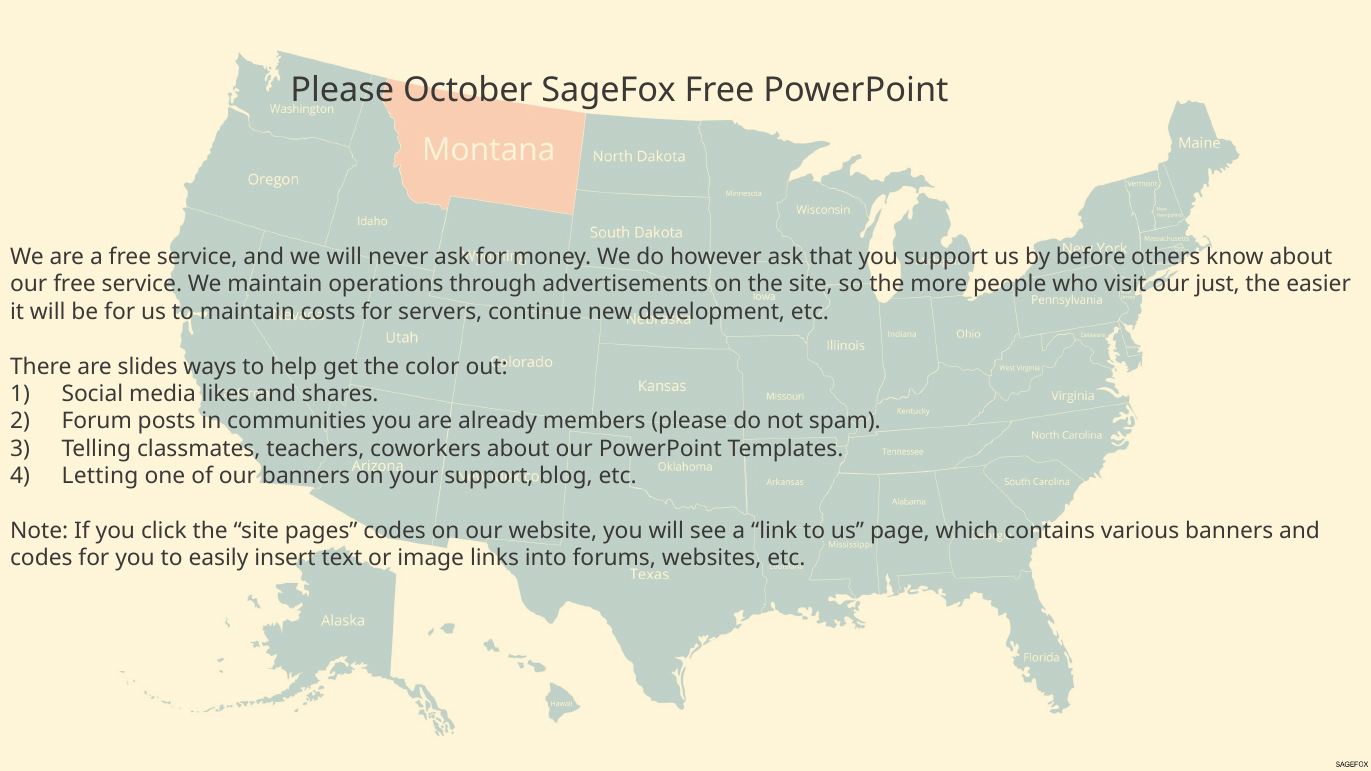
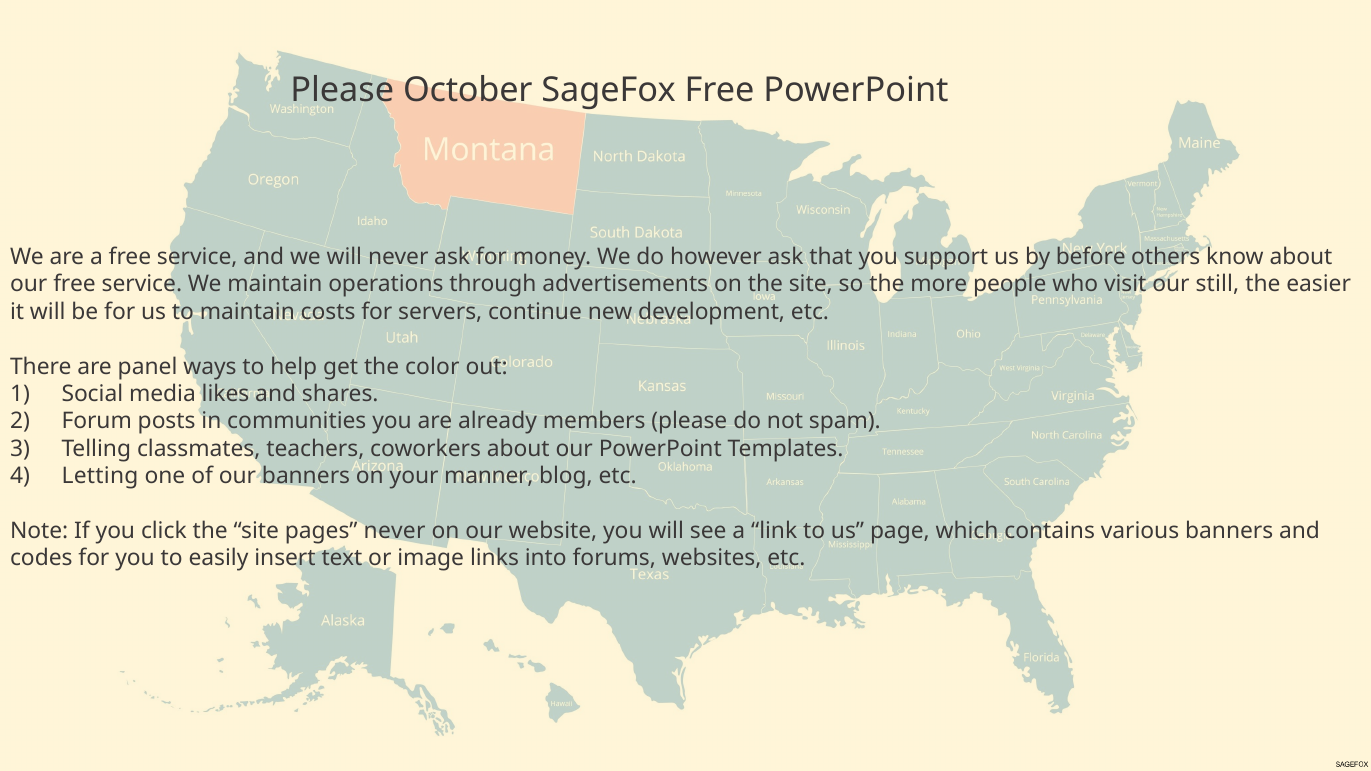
just: just -> still (1217, 284)
slides: slides -> panel (148, 367)
your support: support -> manner (489, 476)
pages codes: codes -> never (395, 531)
